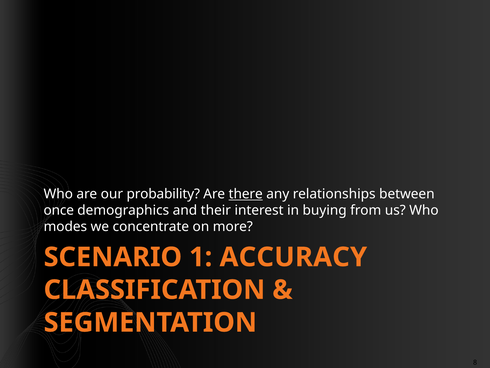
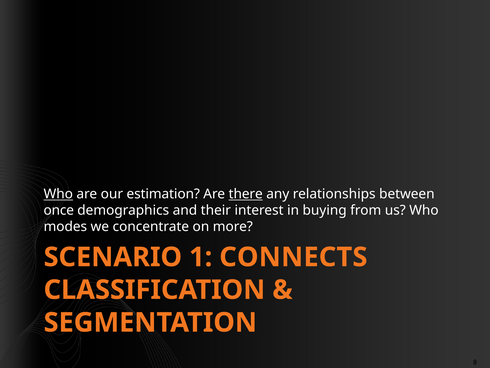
Who underline: none -> present (58, 194)
probability: probability -> estimation (163, 194)
ACCURACY: ACCURACY -> CONNECTS (293, 257)
